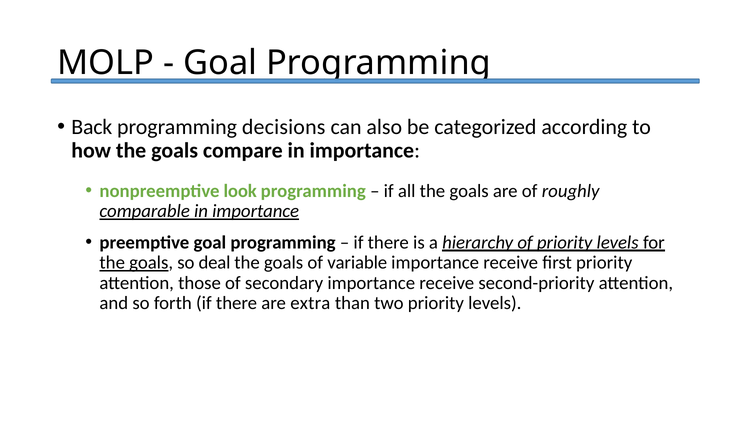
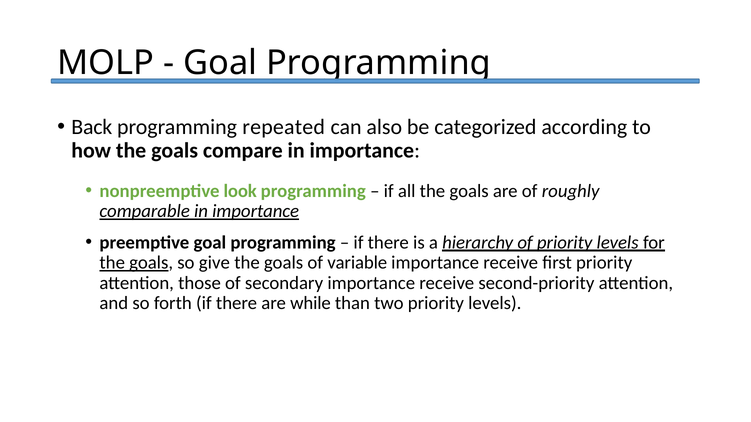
decisions: decisions -> repeated (284, 127)
deal: deal -> give (214, 263)
extra: extra -> while (311, 304)
